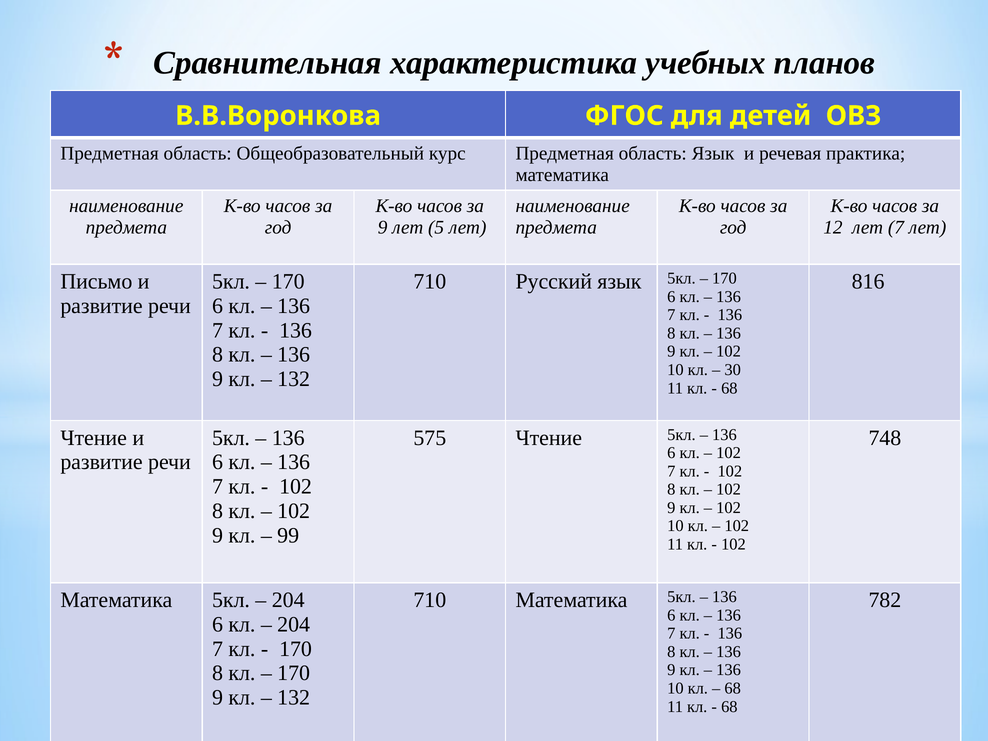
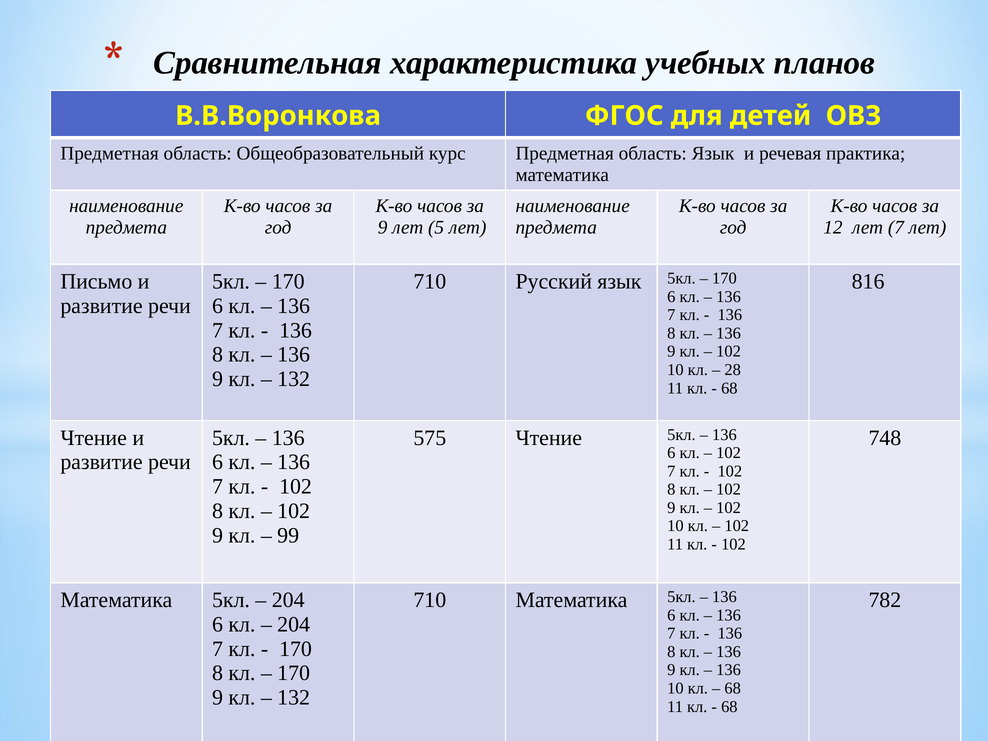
30: 30 -> 28 (733, 370)
